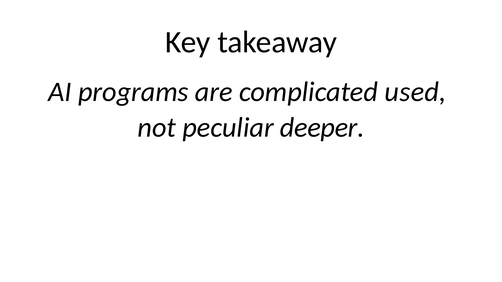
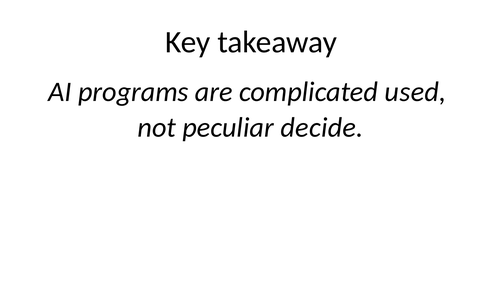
deeper: deeper -> decide (322, 128)
